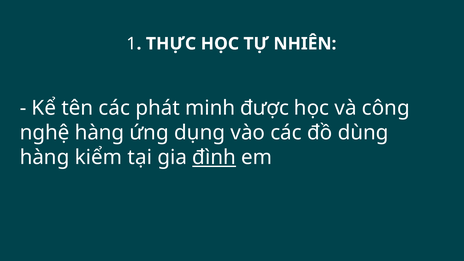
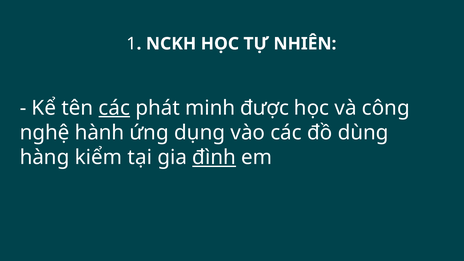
THỰC: THỰC -> NCKH (171, 44)
các underline: none -> present (114, 108)
nghệ hàng: hàng -> hành (100, 133)
